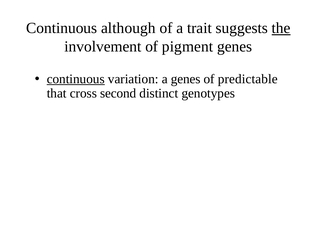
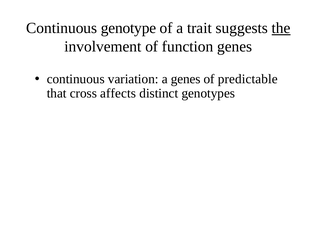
although: although -> genotype (128, 28)
pigment: pigment -> function (188, 47)
continuous underline: present -> none (76, 79)
second: second -> affects (118, 93)
